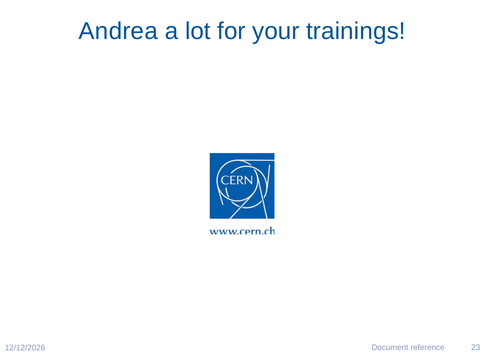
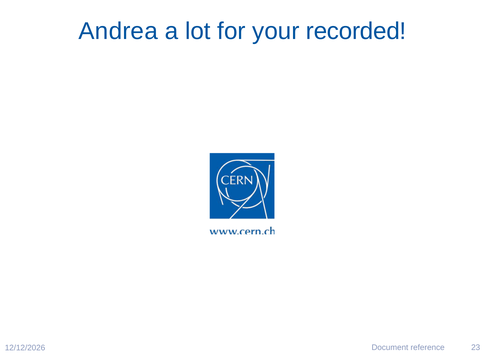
trainings: trainings -> recorded (356, 31)
